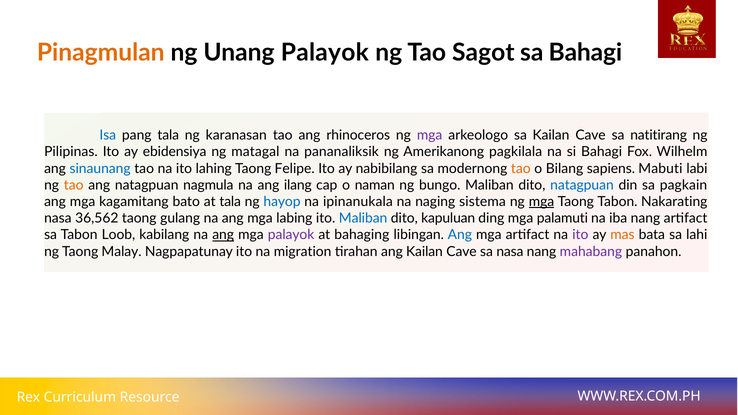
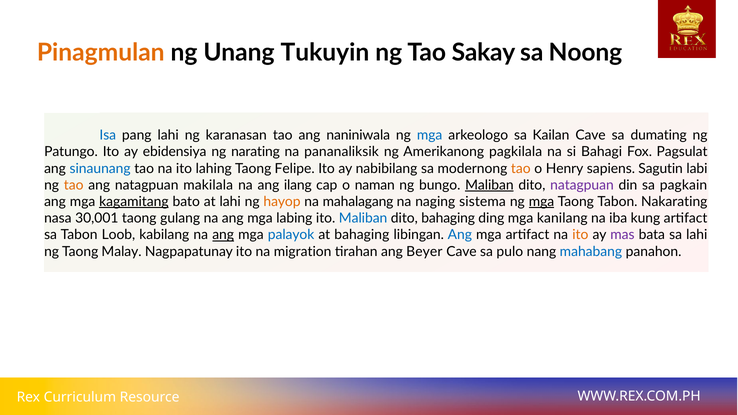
Unang Palayok: Palayok -> Tukuyin (325, 53)
Sagot: Sagot -> Sakay (483, 53)
sa Bahagi: Bahagi -> Noong (585, 53)
pang tala: tala -> lahi (168, 135)
rhinoceros: rhinoceros -> naniniwala (358, 135)
mga colour: purple -> blue (430, 135)
natitirang: natitirang -> dumating (659, 135)
Pilipinas: Pilipinas -> Patungo (71, 152)
matagal: matagal -> narating (256, 152)
Wilhelm: Wilhelm -> Pagsulat (682, 152)
Bilang: Bilang -> Henry (565, 169)
Mabuti: Mabuti -> Sagutin (661, 169)
nagmula: nagmula -> makilala (208, 185)
Maliban underline: none -> present (489, 185)
natagpuan colour: blue -> purple (582, 185)
kagamitang underline: none -> present (134, 202)
at tala: tala -> lahi (230, 202)
hayop colour: blue -> orange (282, 202)
ipinanukala: ipinanukala -> mahalagang (358, 202)
36,562: 36,562 -> 30,001 (97, 218)
dito kapuluan: kapuluan -> bahaging (448, 218)
palamuti: palamuti -> kanilang (562, 218)
iba nang: nang -> kung (645, 218)
palayok colour: purple -> blue (291, 235)
ito colour: purple -> orange (580, 235)
mas colour: orange -> purple (622, 235)
ang Kailan: Kailan -> Beyer (424, 252)
sa nasa: nasa -> pulo (510, 252)
mahabang colour: purple -> blue (591, 252)
